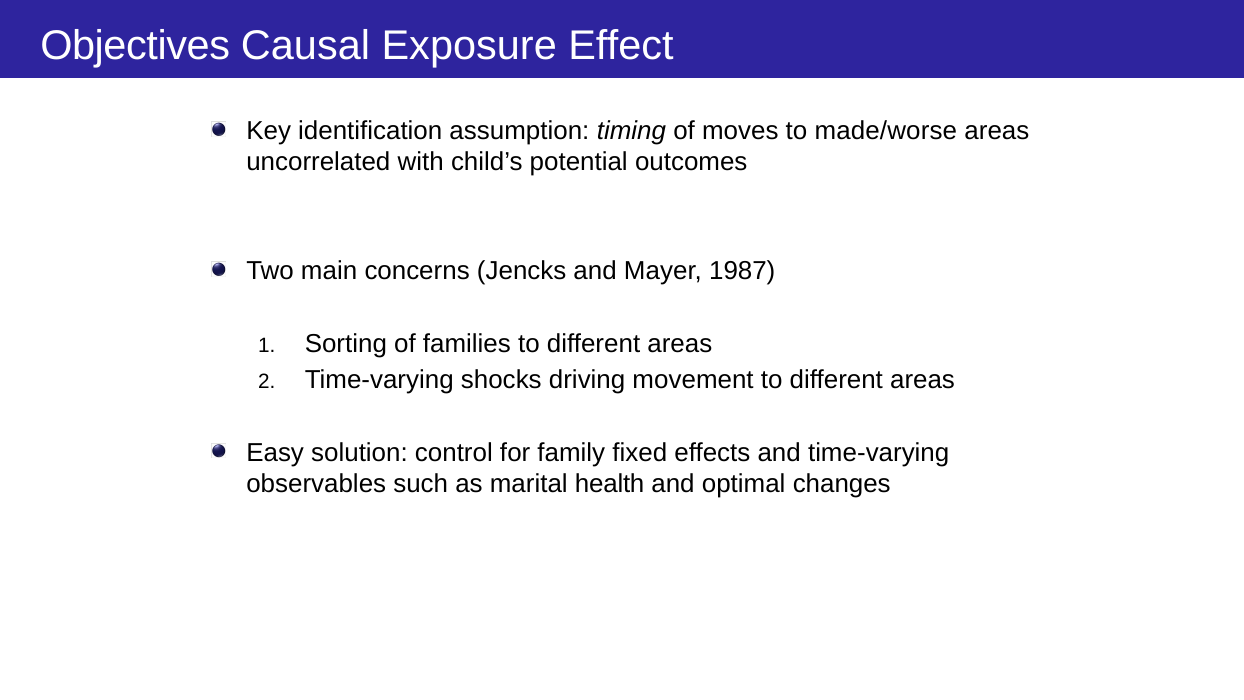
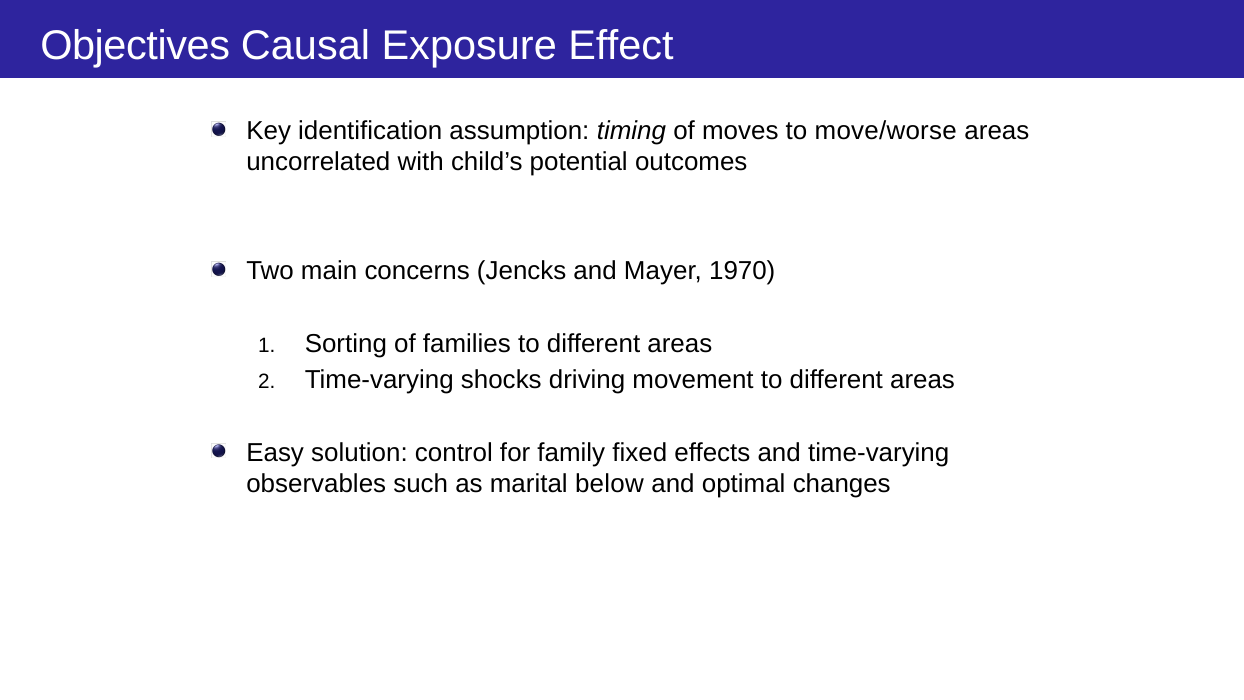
made/worse: made/worse -> move/worse (886, 131)
1987: 1987 -> 1970 (742, 271)
health: health -> below (609, 483)
